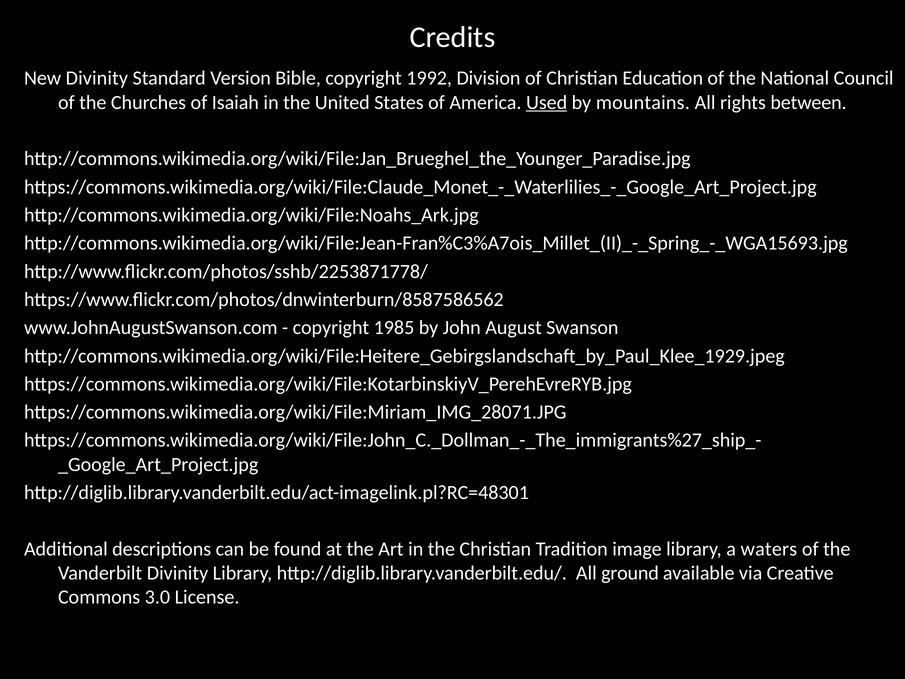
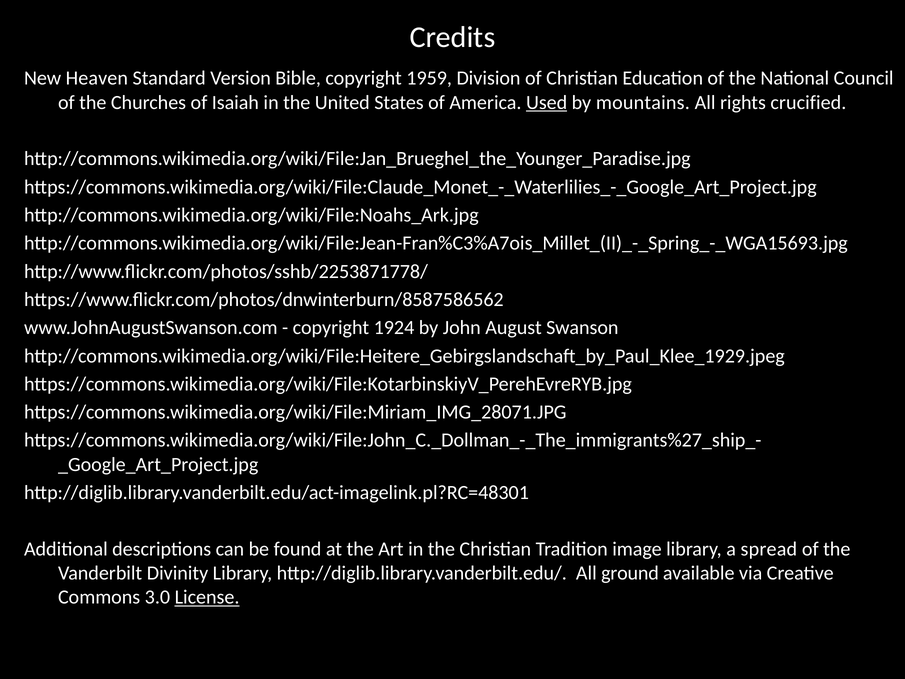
New Divinity: Divinity -> Heaven (97, 78)
1992: 1992 -> 1959 (429, 78)
between: between -> crucified (808, 102)
1985: 1985 -> 1924 (394, 328)
waters: waters -> spread (769, 549)
License underline: none -> present (207, 597)
